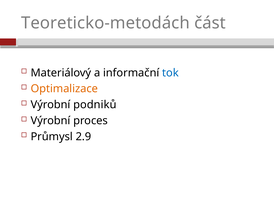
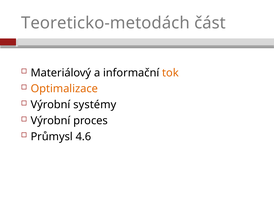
tok colour: blue -> orange (170, 73)
podniků: podniků -> systémy (95, 104)
2.9: 2.9 -> 4.6 (83, 136)
